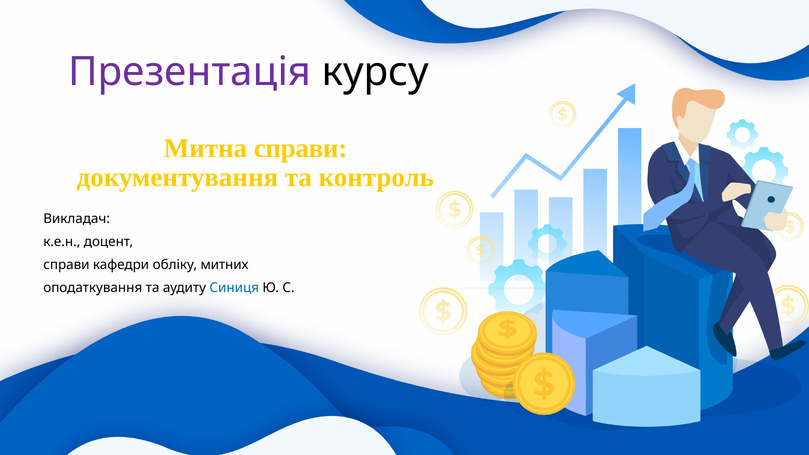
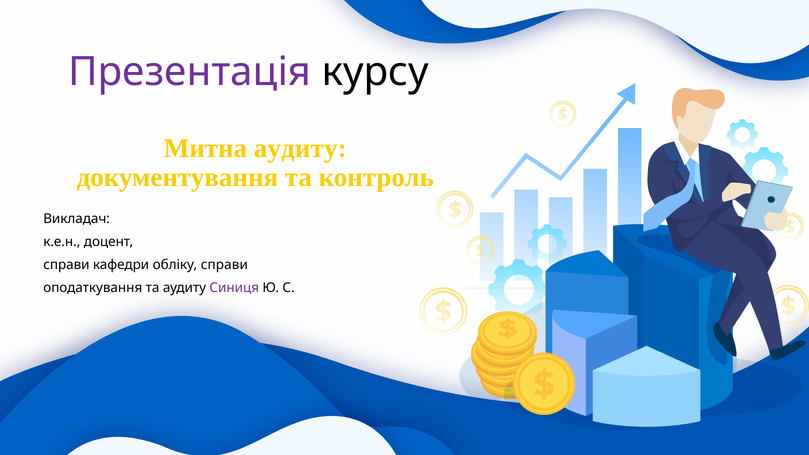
Митна справи: справи -> аудиту (300, 148)
обліку митних: митних -> справи (224, 265)
Синиця colour: blue -> purple (234, 288)
